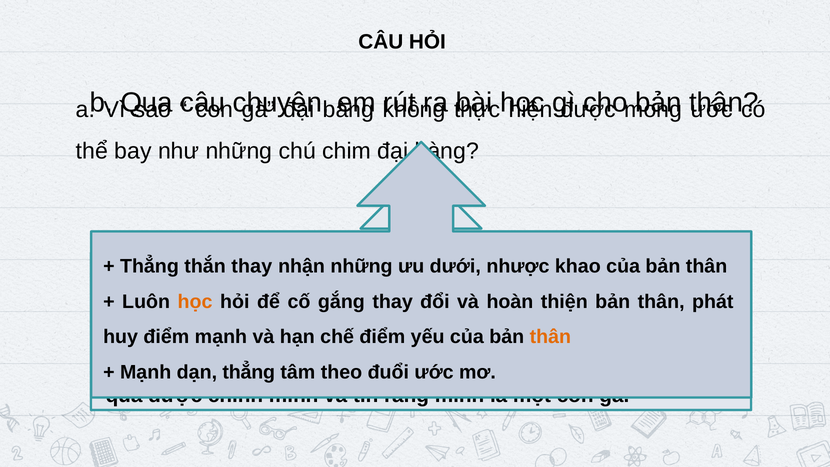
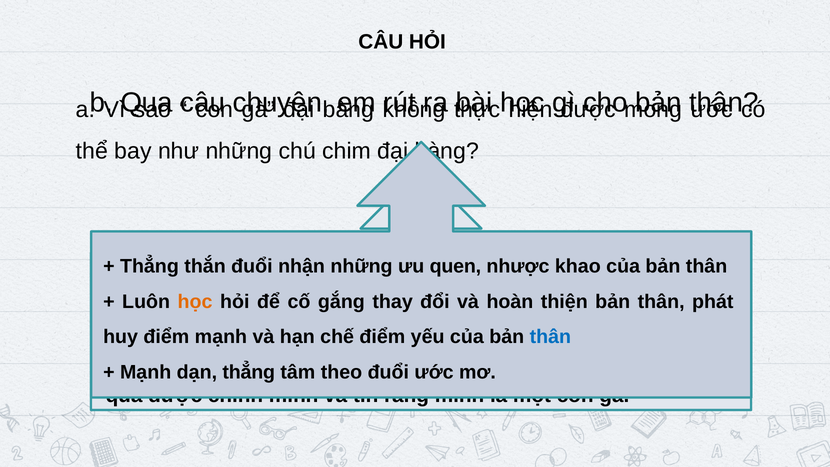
thắn thay: thay -> đuổi (252, 266)
dưới: dưới -> quen (455, 266)
thân colour: orange -> blue (550, 337)
